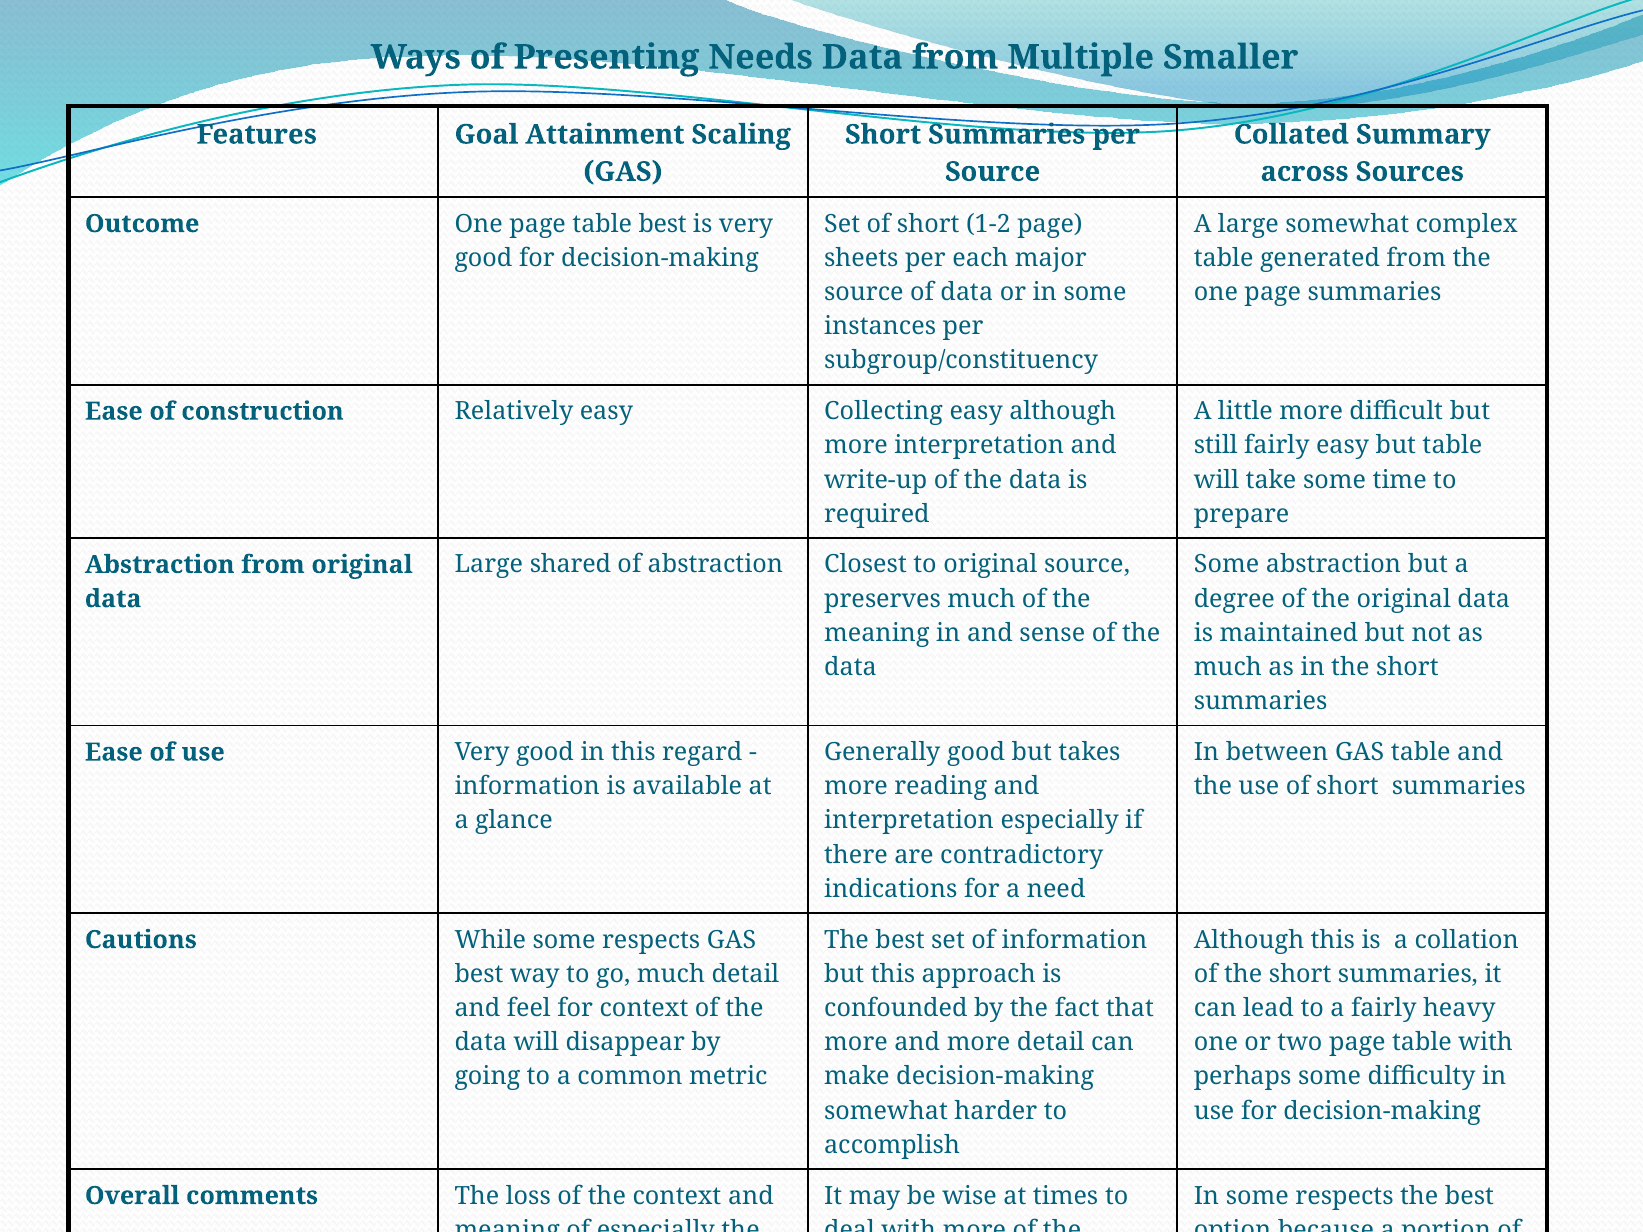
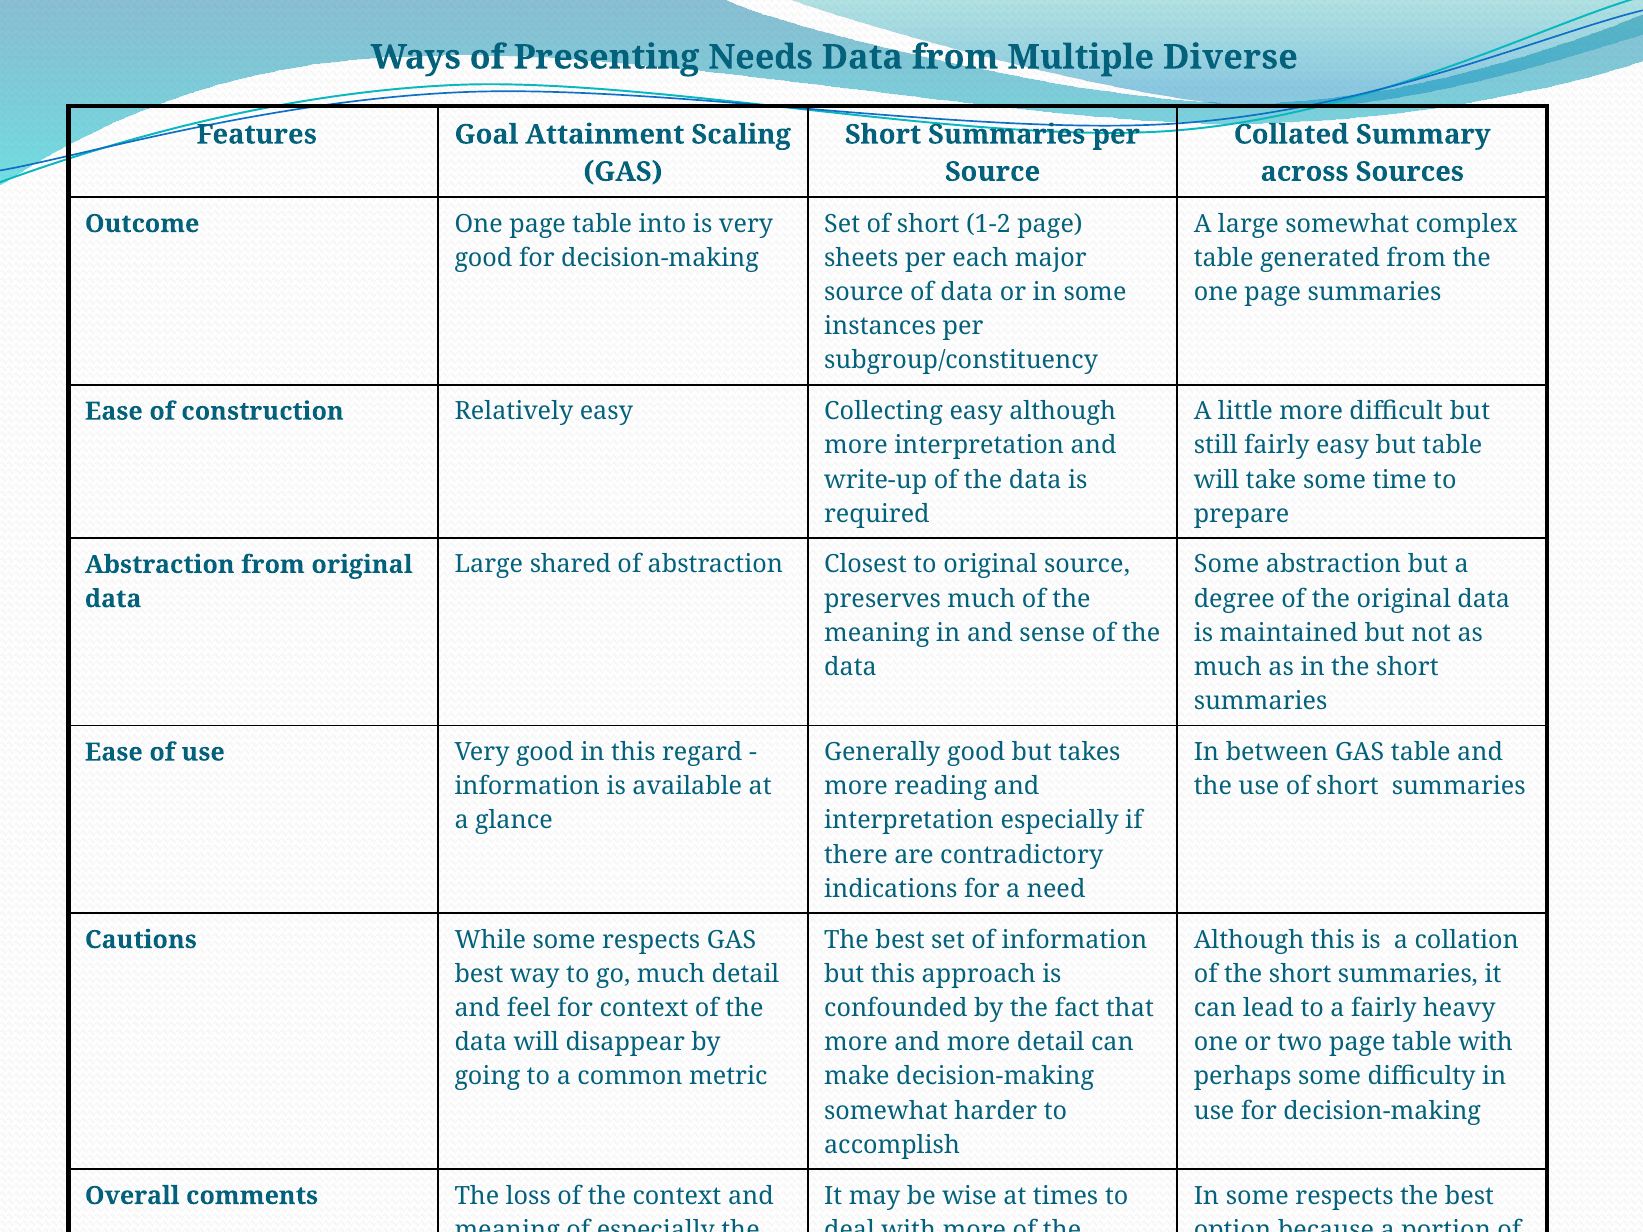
Smaller: Smaller -> Diverse (1231, 57)
table best: best -> into (663, 224)
